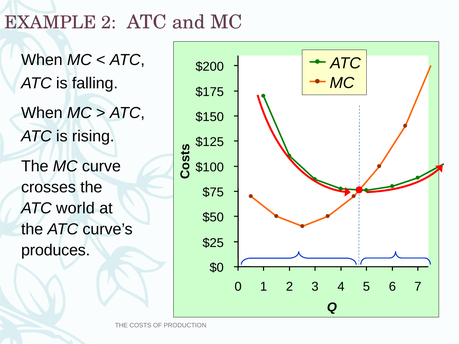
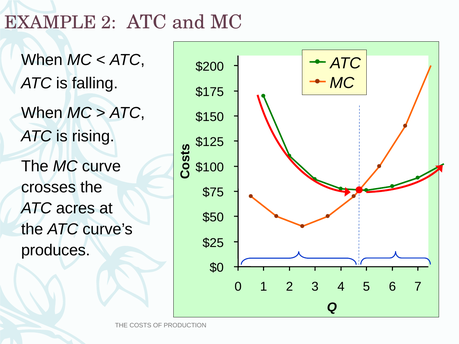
world: world -> acres (76, 208)
